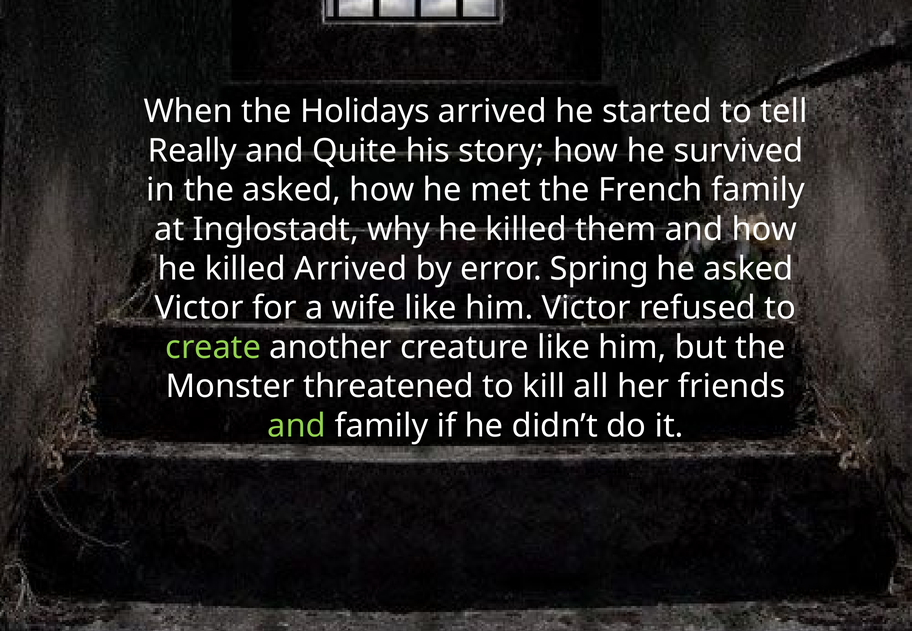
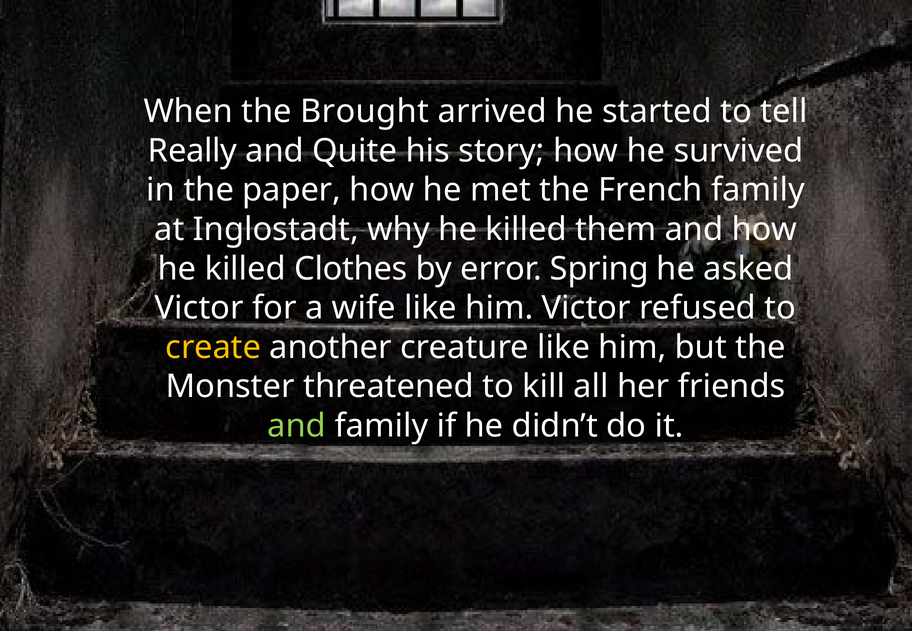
Holidays: Holidays -> Brought (365, 112)
the asked: asked -> paper (292, 190)
killed Arrived: Arrived -> Clothes (351, 269)
create colour: light green -> yellow (213, 348)
